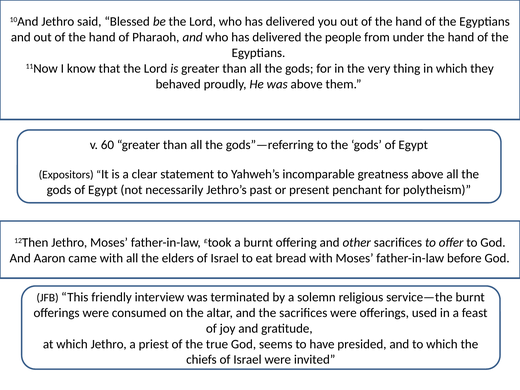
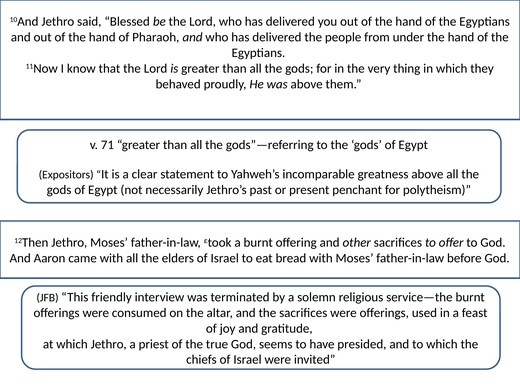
60: 60 -> 71 (107, 145)
